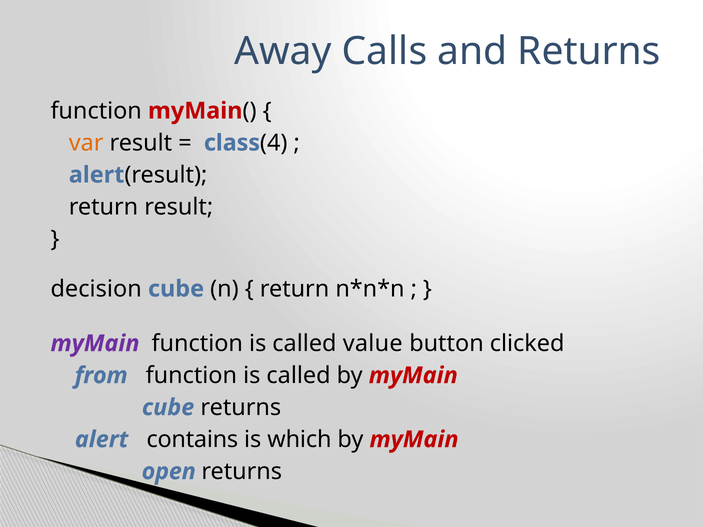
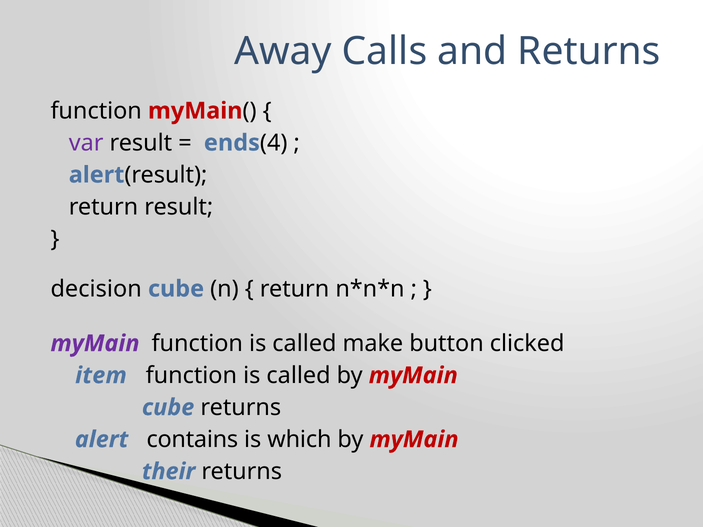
var colour: orange -> purple (86, 143)
class: class -> ends (232, 143)
value: value -> make (373, 344)
from: from -> item (101, 376)
open: open -> their (169, 472)
